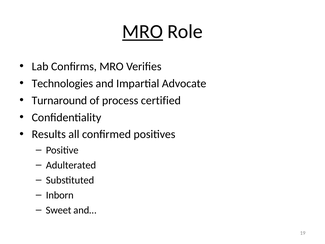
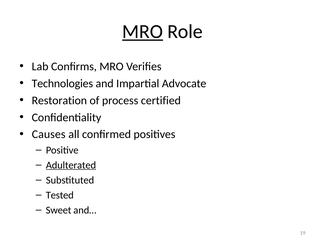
Turnaround: Turnaround -> Restoration (59, 100)
Results: Results -> Causes (49, 134)
Adulterated underline: none -> present (71, 165)
Inborn: Inborn -> Tested (60, 195)
